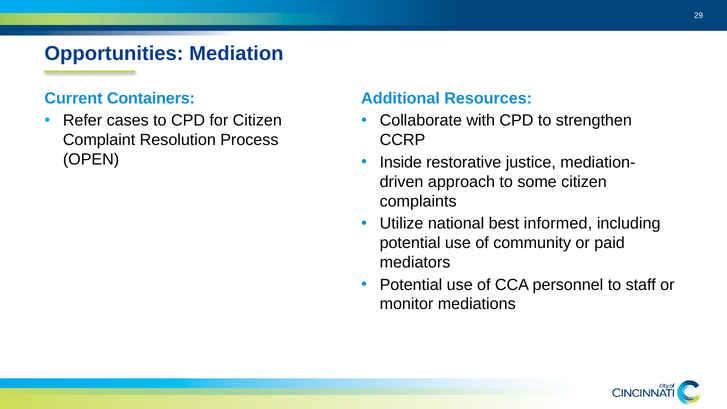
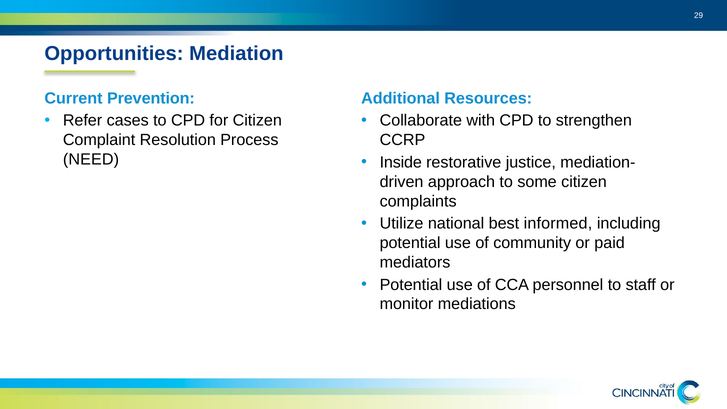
Containers: Containers -> Prevention (151, 98)
OPEN: OPEN -> NEED (91, 159)
